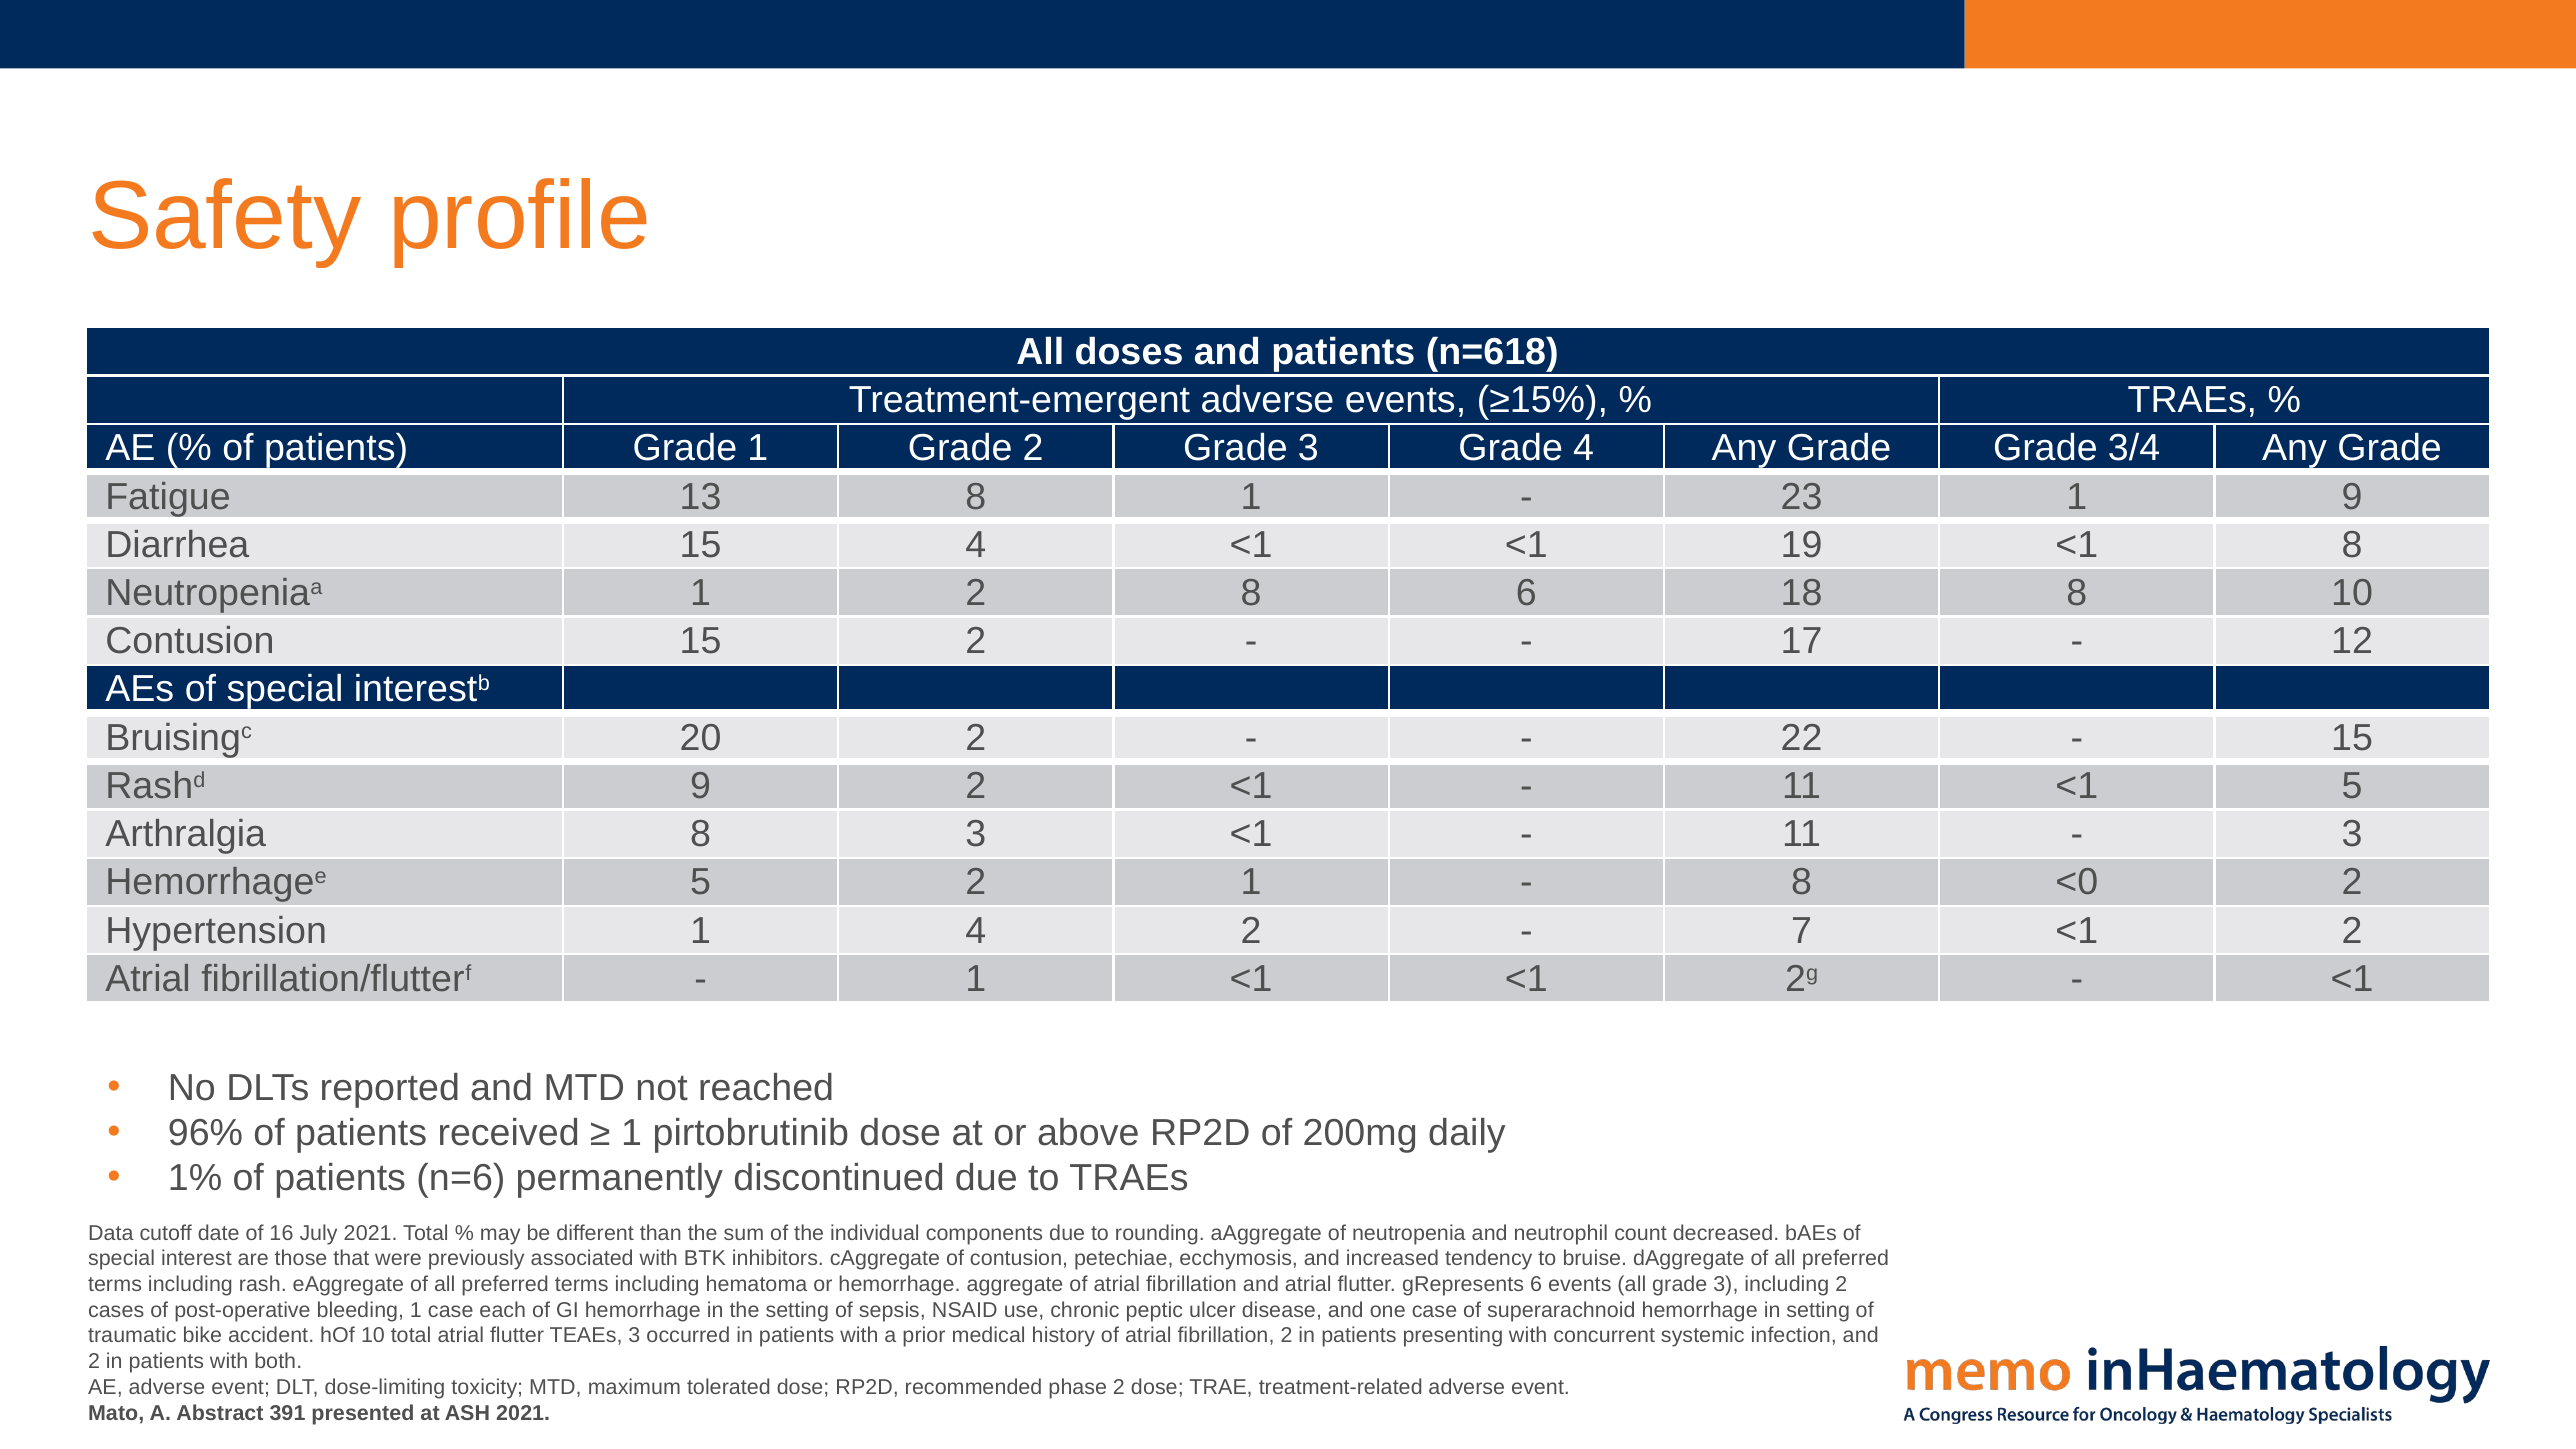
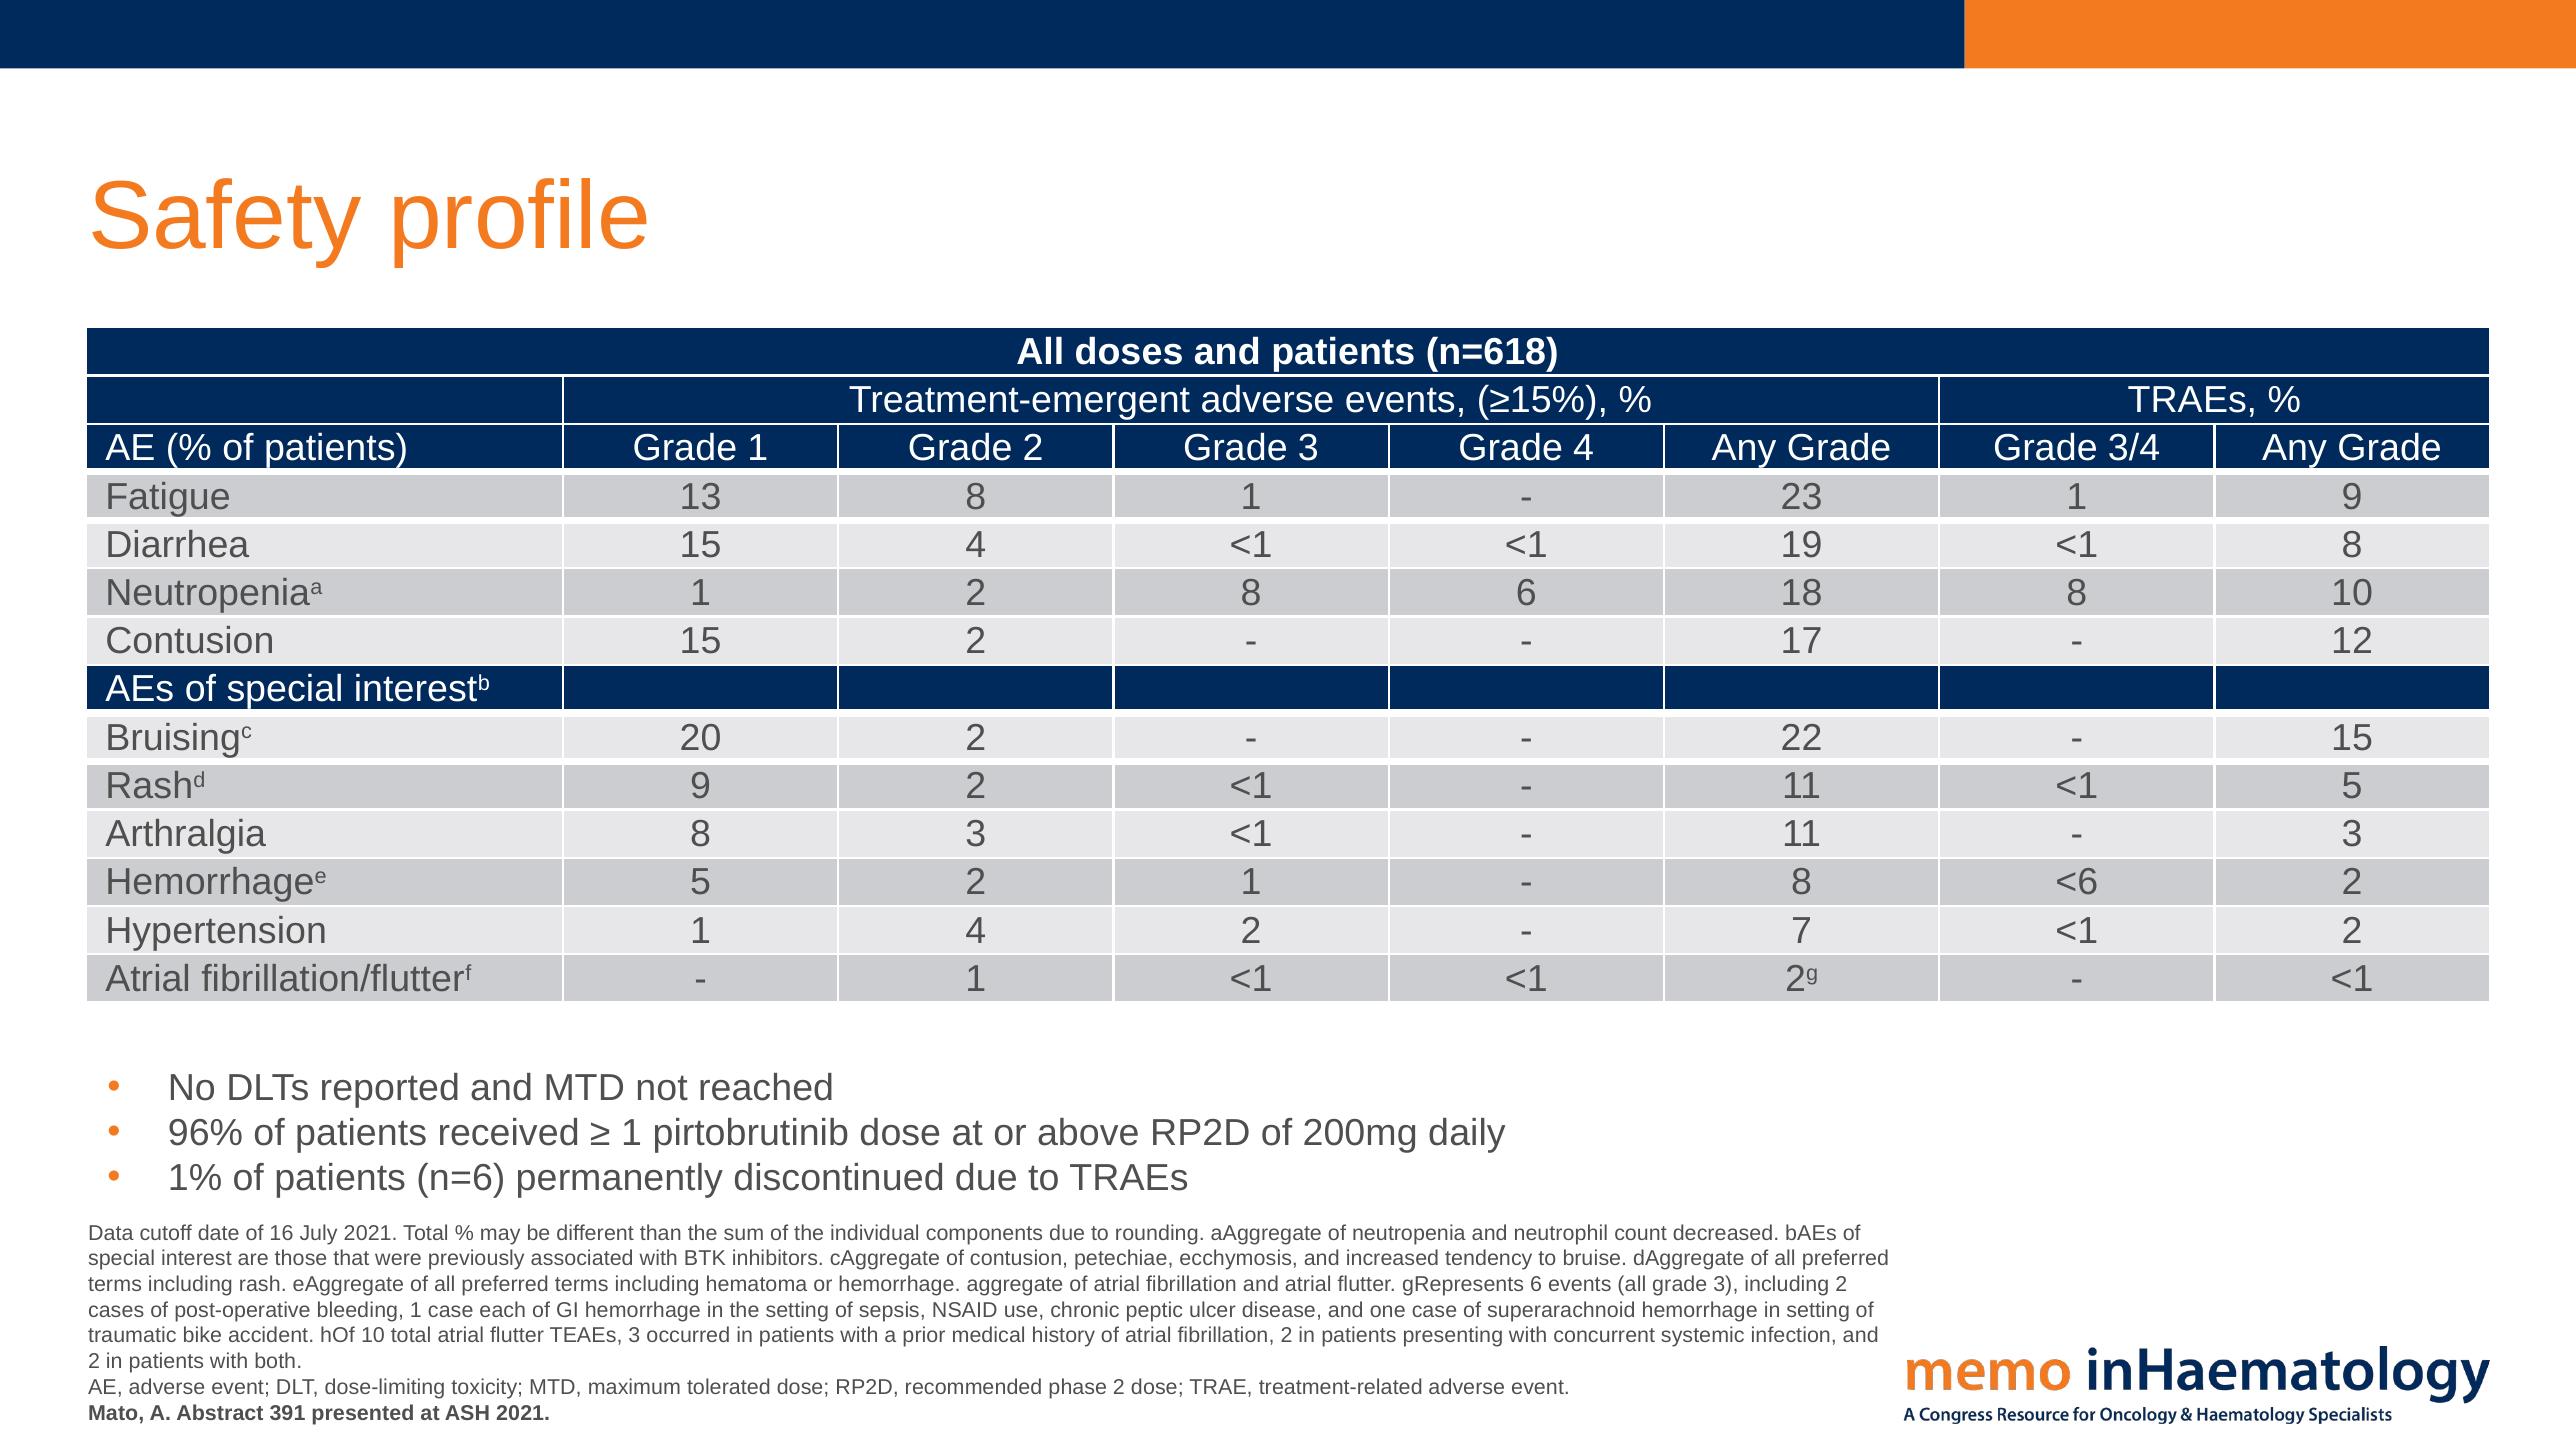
<0: <0 -> <6 (2077, 882)
